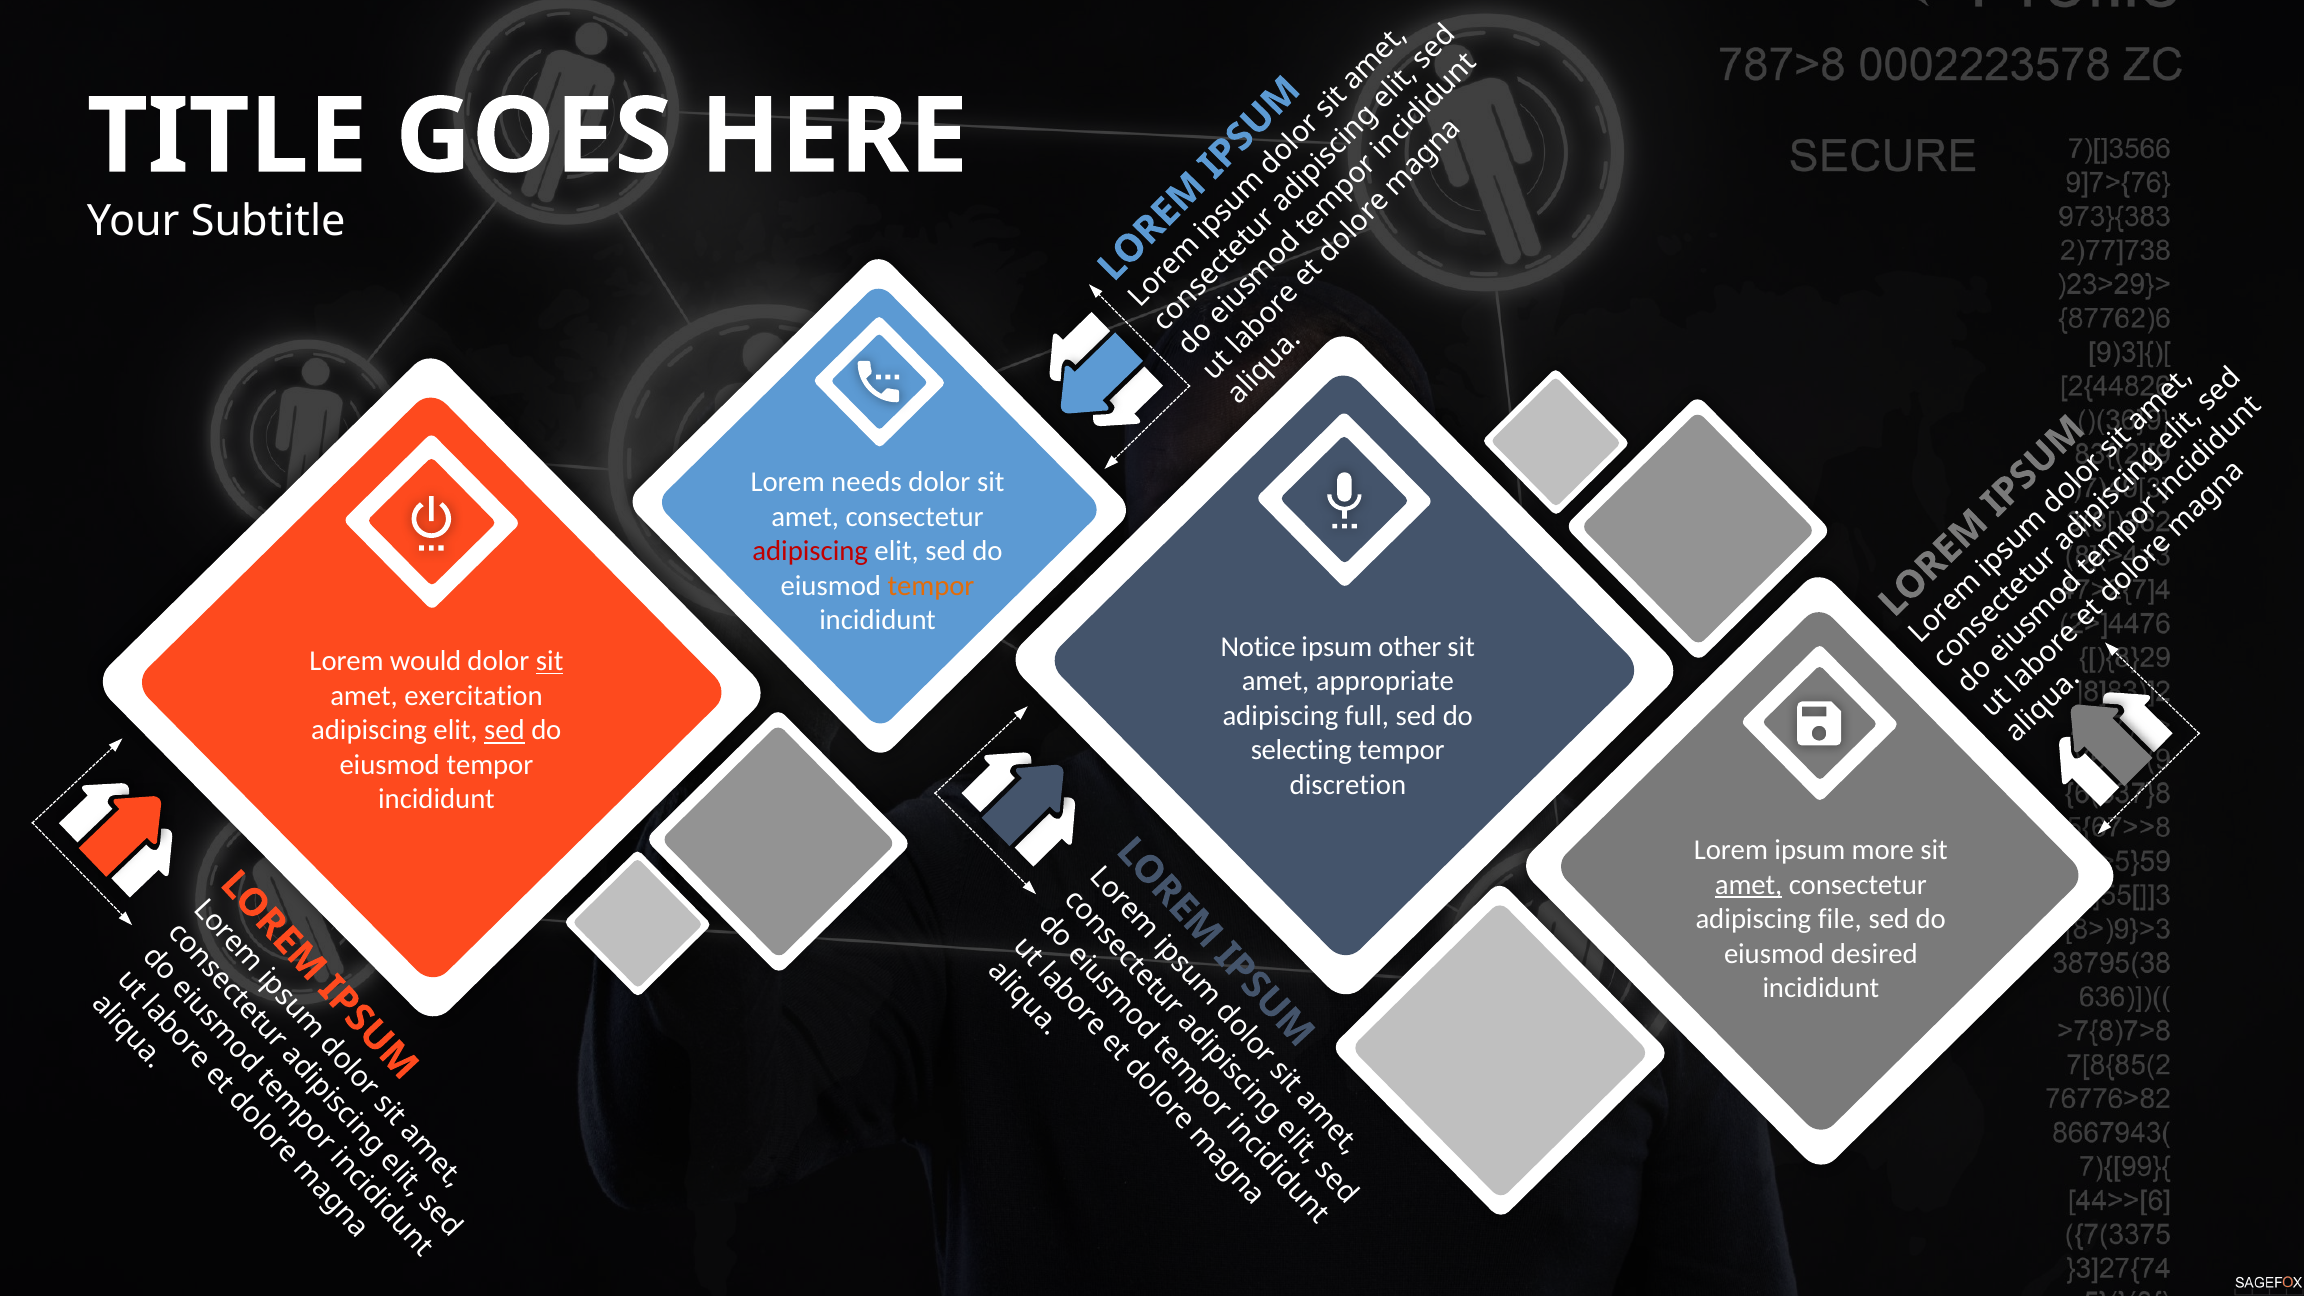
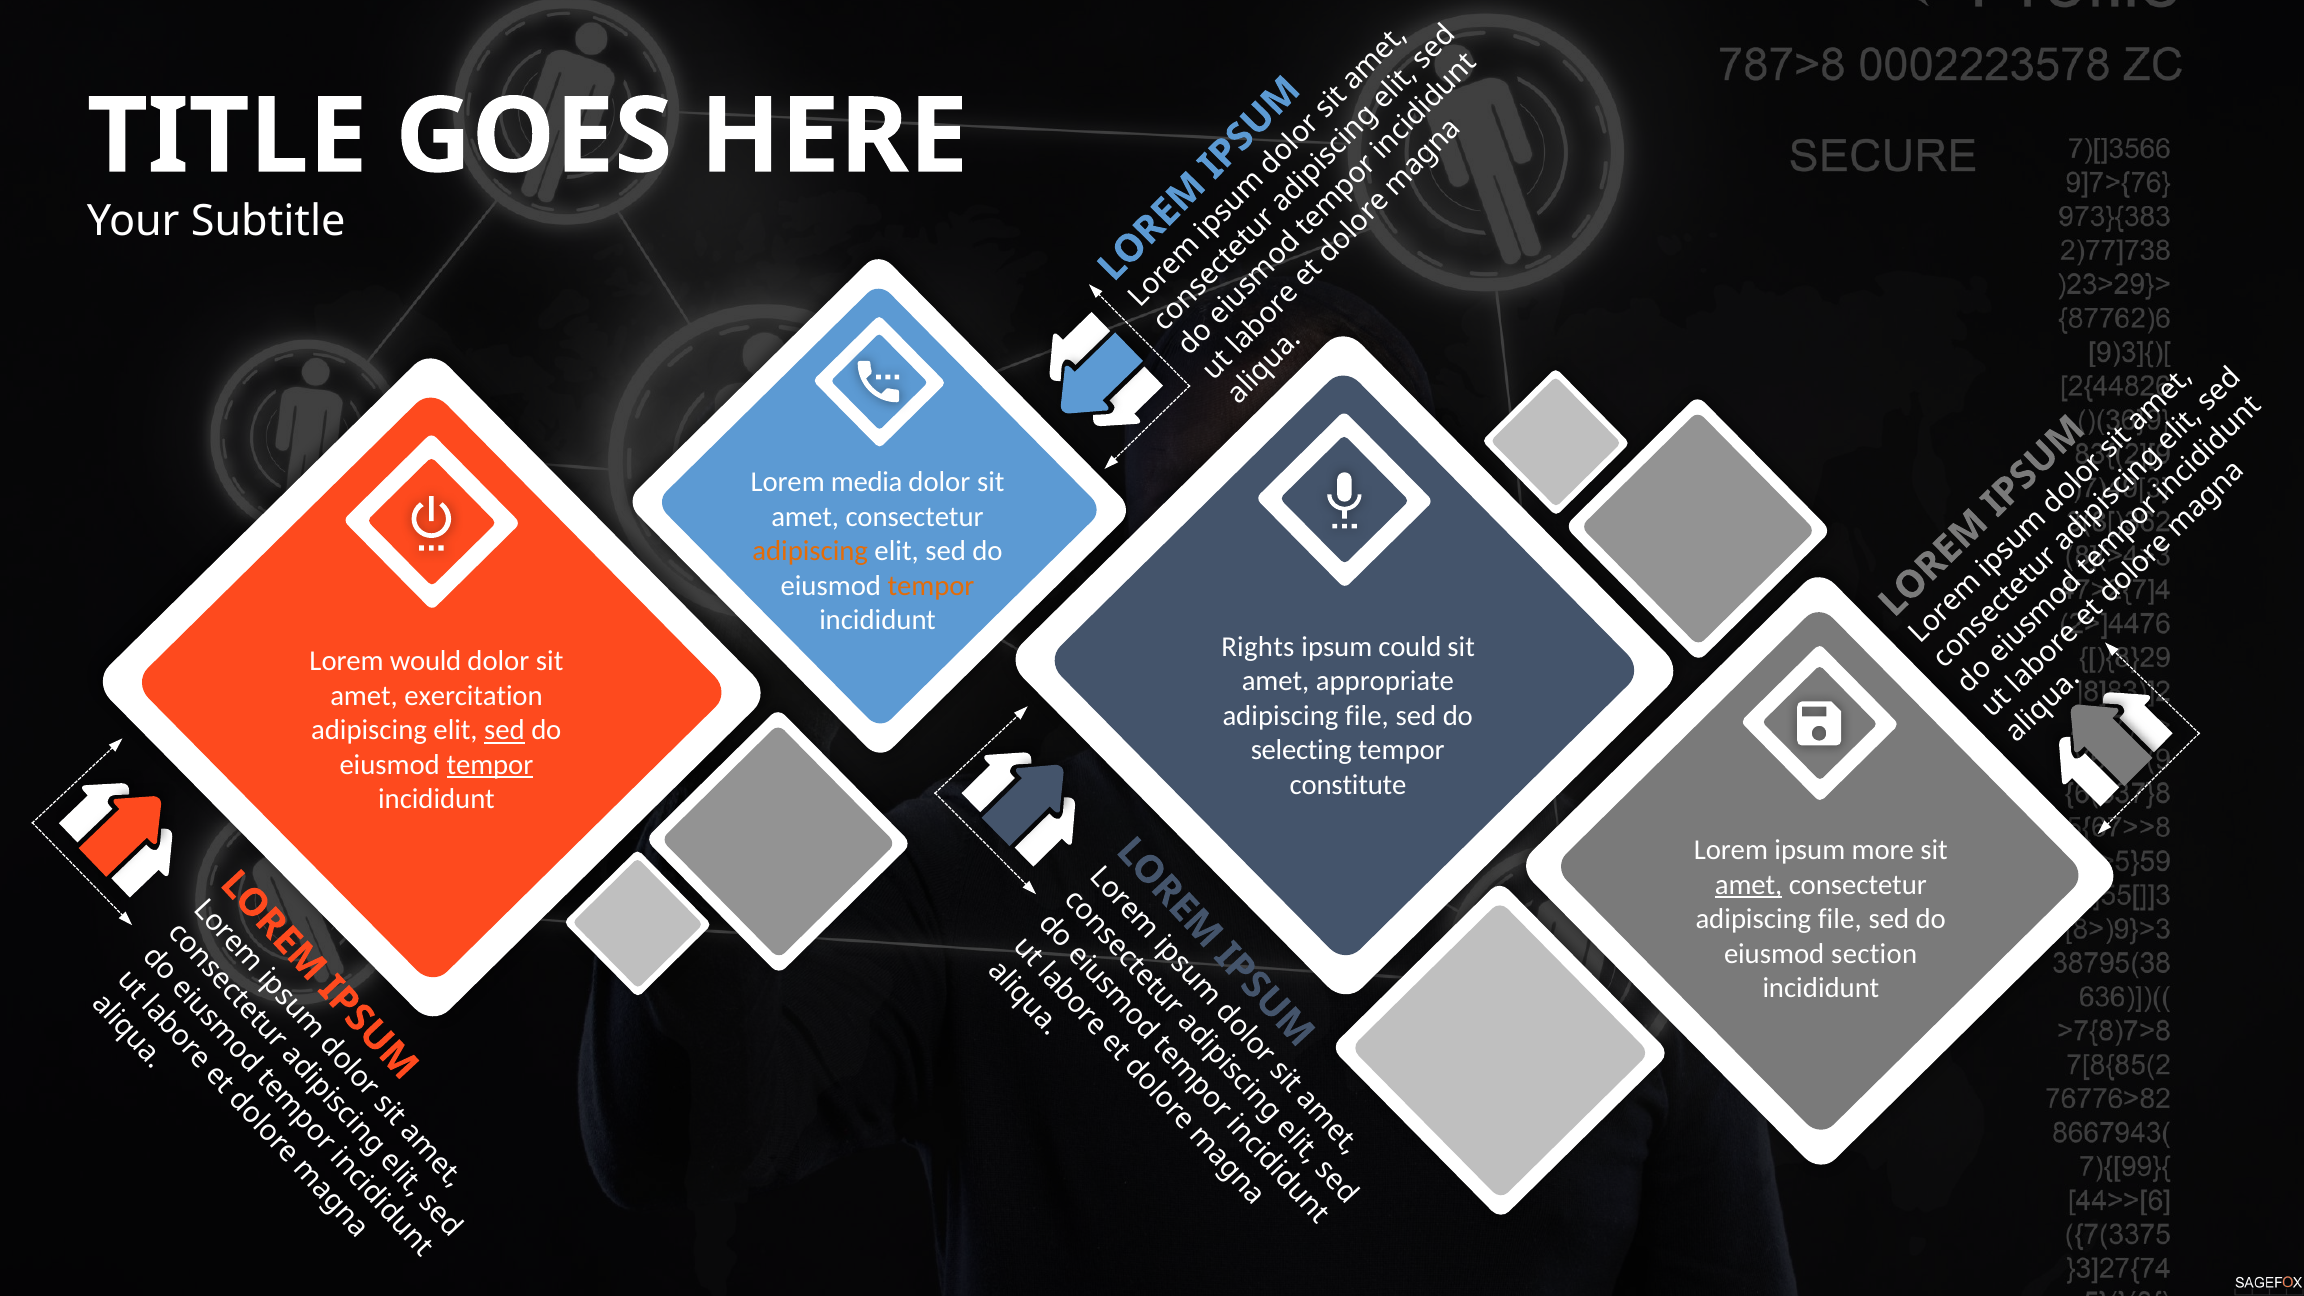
needs: needs -> media (867, 482)
adipiscing colour: red -> orange (810, 551)
Notice: Notice -> Rights (1258, 647)
other: other -> could (1410, 647)
sit underline: present -> none (550, 661)
full: full -> file (1367, 716)
tempor underline: none -> present (490, 765)
discretion: discretion -> constitute (1348, 785)
desired: desired -> section (1874, 954)
